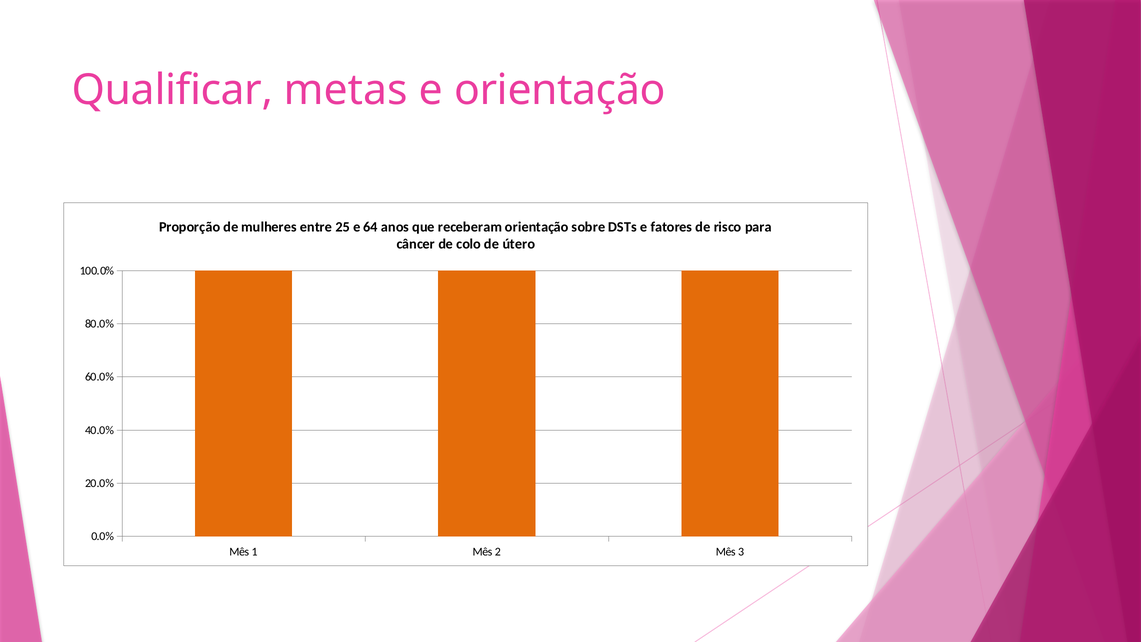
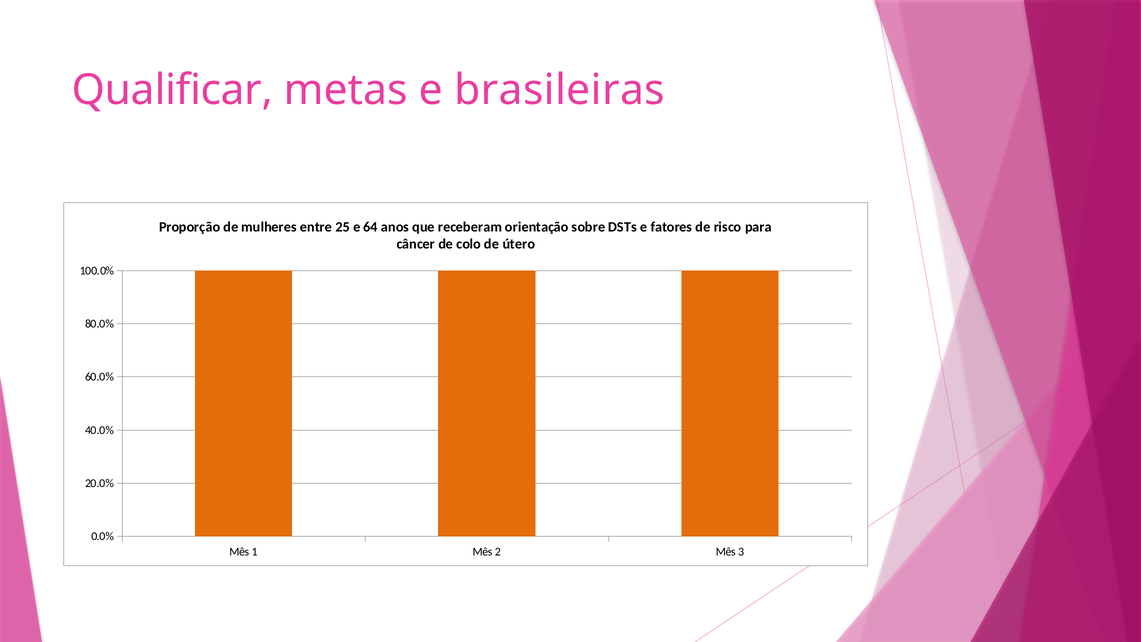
e orientação: orientação -> brasileiras (560, 90)
